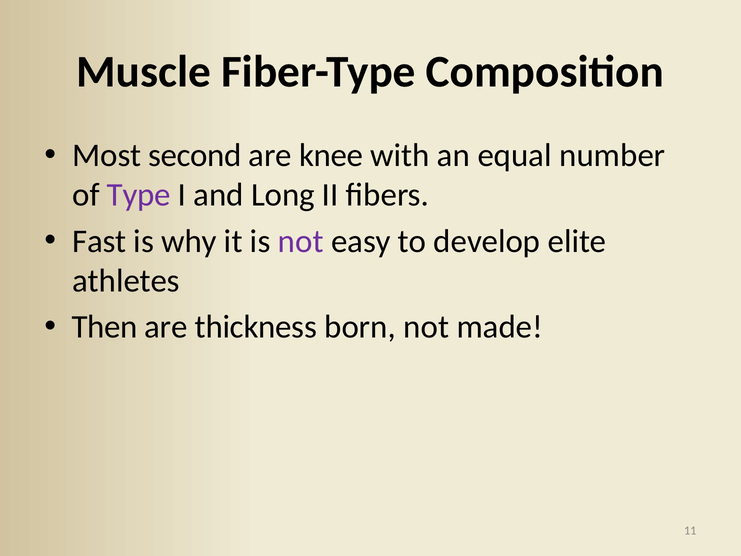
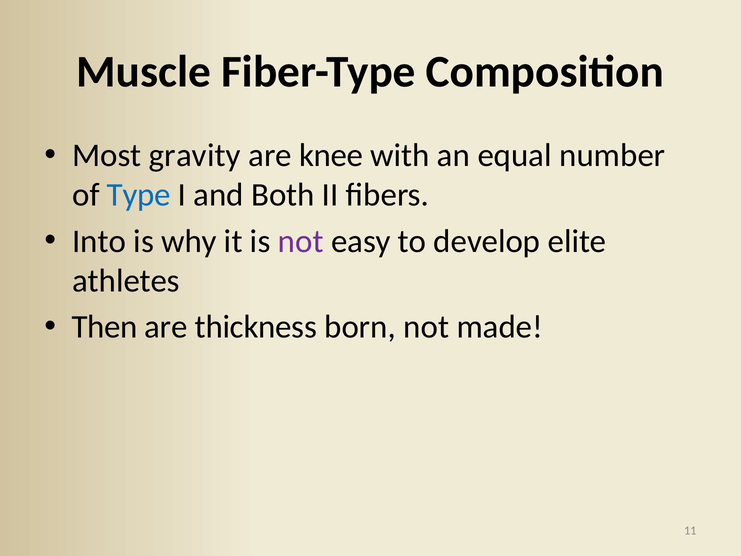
second: second -> gravity (195, 155)
Type colour: purple -> blue (139, 195)
Long: Long -> Both (283, 195)
Fast: Fast -> Into (99, 241)
